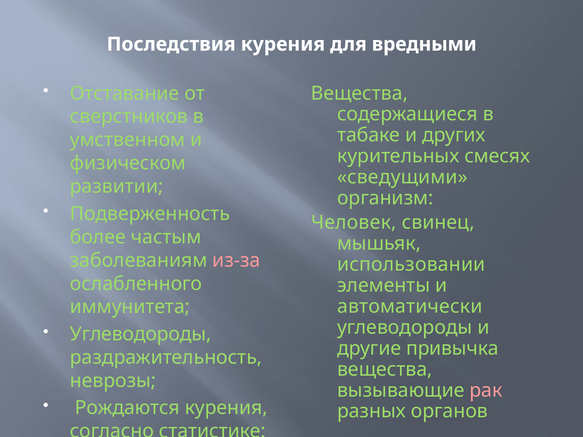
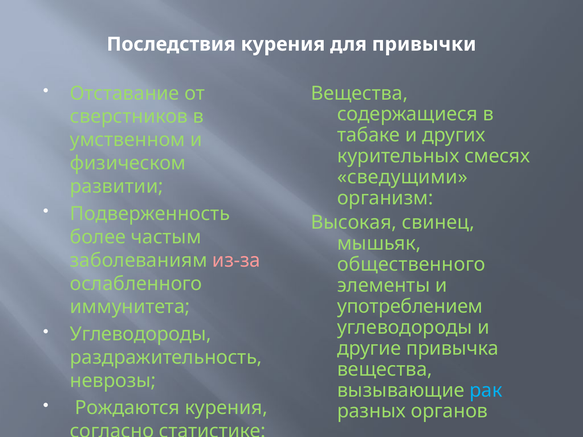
вредными: вредными -> привычки (424, 44)
Человек: Человек -> Высокая (354, 223)
использовании: использовании -> общественного (411, 265)
автоматически: автоматически -> употреблением (410, 307)
рак colour: pink -> light blue (486, 391)
